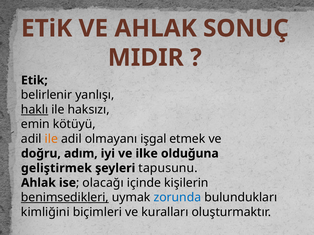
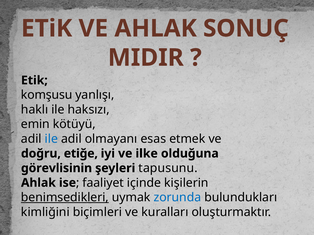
belirlenir: belirlenir -> komşusu (47, 95)
haklı underline: present -> none (35, 110)
ile colour: orange -> blue (51, 139)
işgal: işgal -> esas (153, 139)
adım: adım -> etiğe (81, 154)
geliştirmek: geliştirmek -> görevlisinin (57, 168)
olacağı: olacağı -> faaliyet (103, 183)
